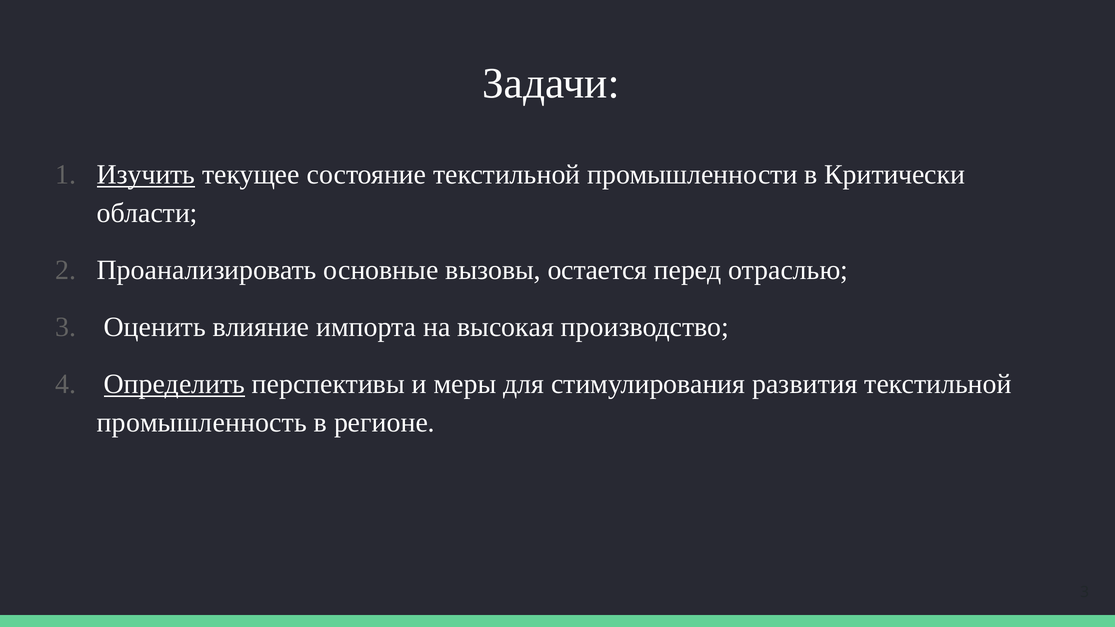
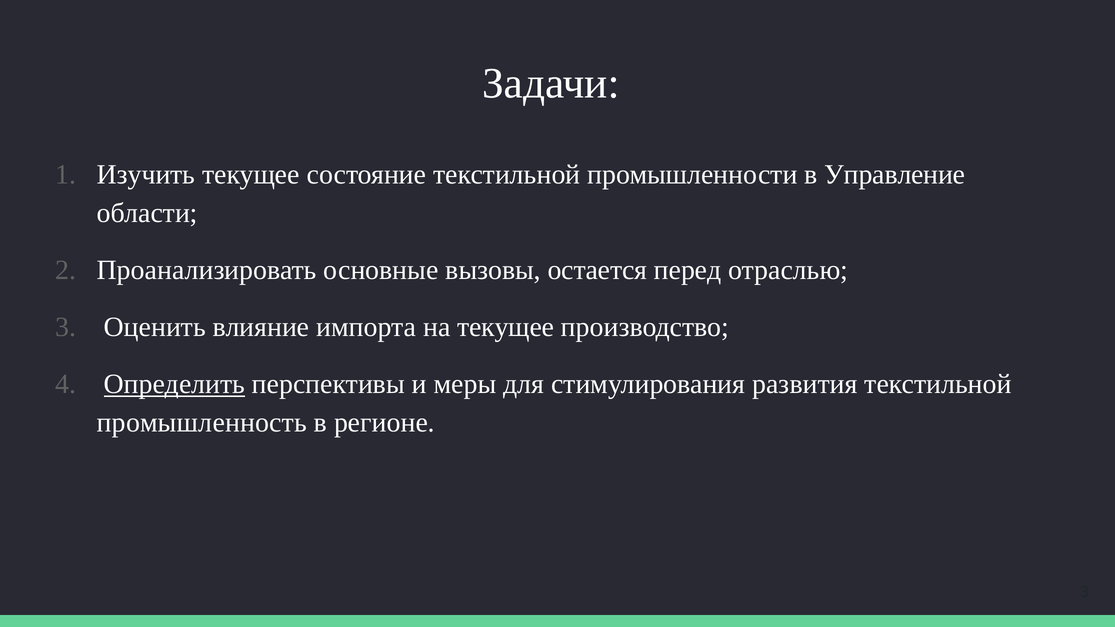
Изучить underline: present -> none (146, 175)
Критически: Критически -> Управление (895, 175)
на высокая: высокая -> текущее (506, 327)
